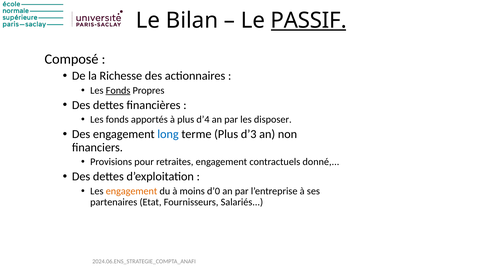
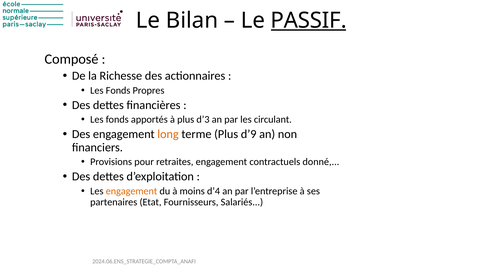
Fonds underline: present -> none (118, 90)
d’4: d’4 -> d’3 (203, 120)
disposer: disposer -> circulant (273, 120)
long colour: blue -> orange (168, 134)
d’3: d’3 -> d’9 (249, 134)
d’0: d’0 -> d’4 (214, 191)
